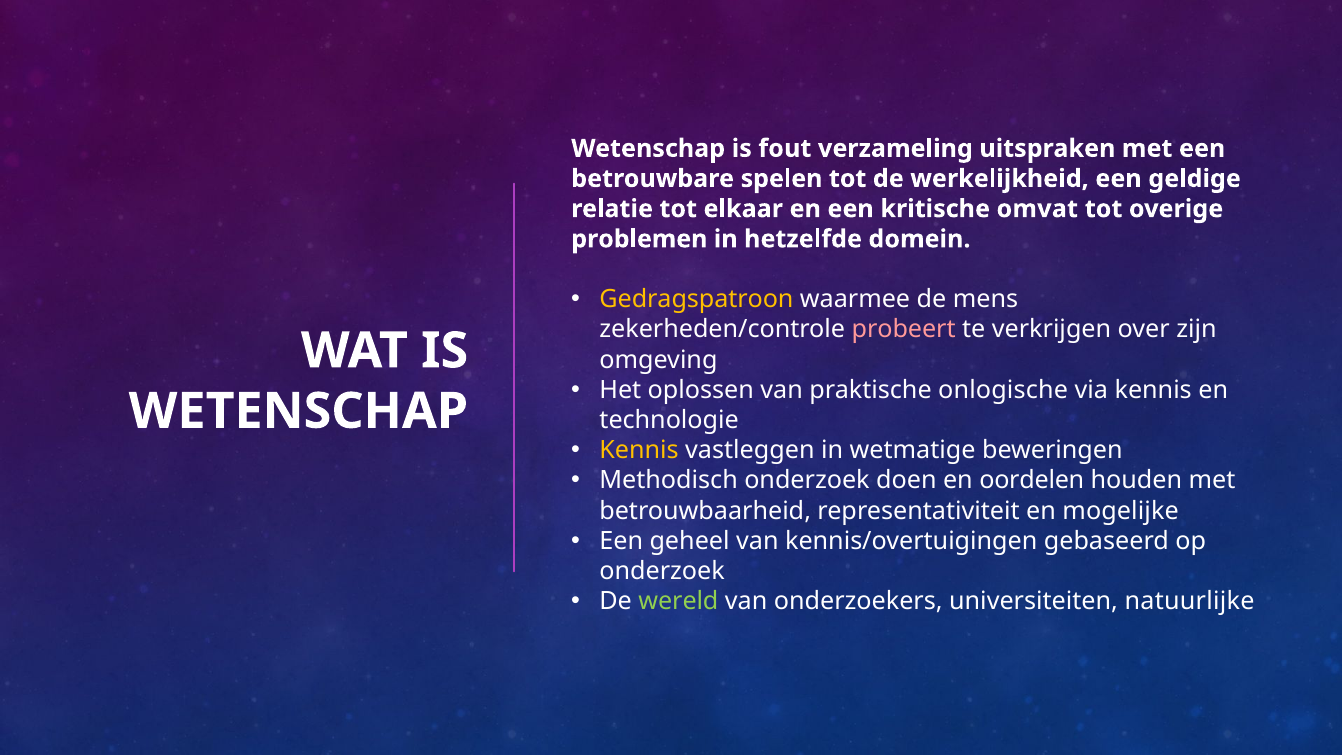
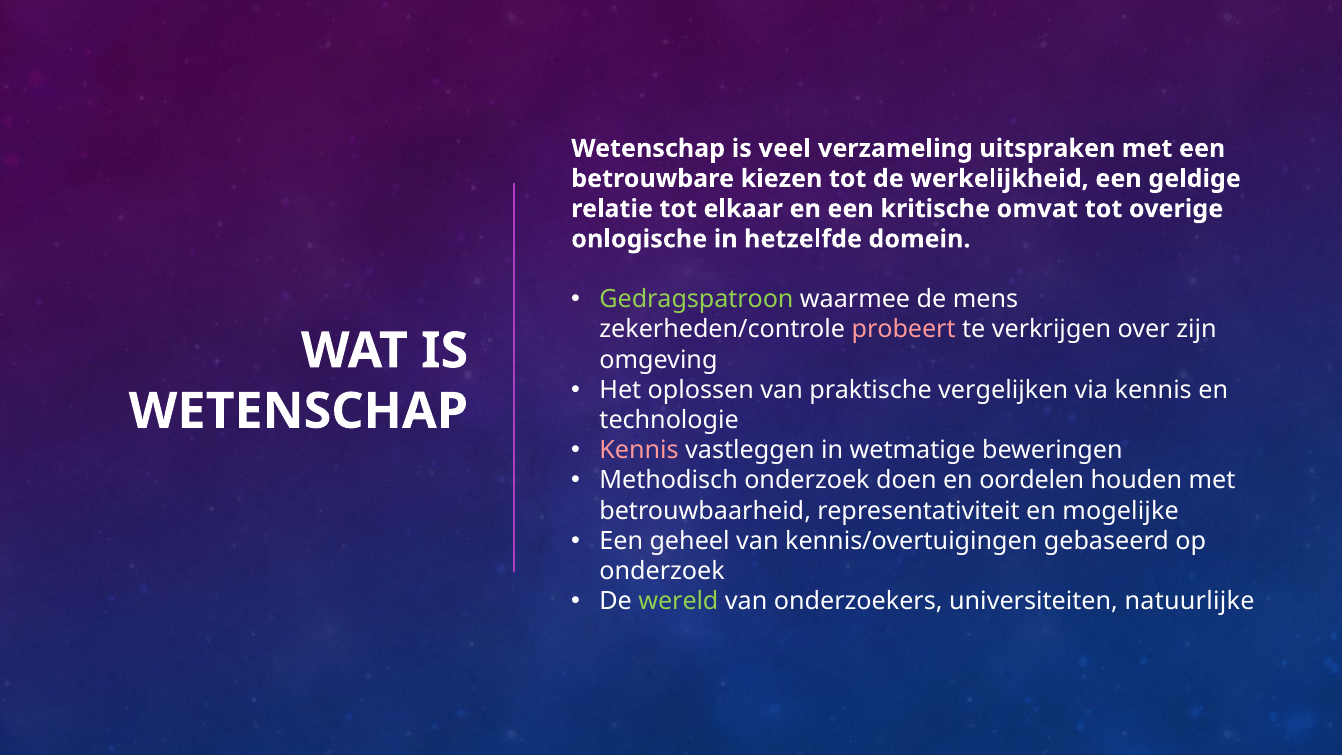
fout: fout -> veel (785, 148)
spelen: spelen -> kiezen (781, 179)
problemen: problemen -> onlogische (639, 239)
Gedragspatroon colour: yellow -> light green (696, 299)
onlogische: onlogische -> vergelijken (1003, 390)
Kennis colour: yellow -> pink (639, 450)
